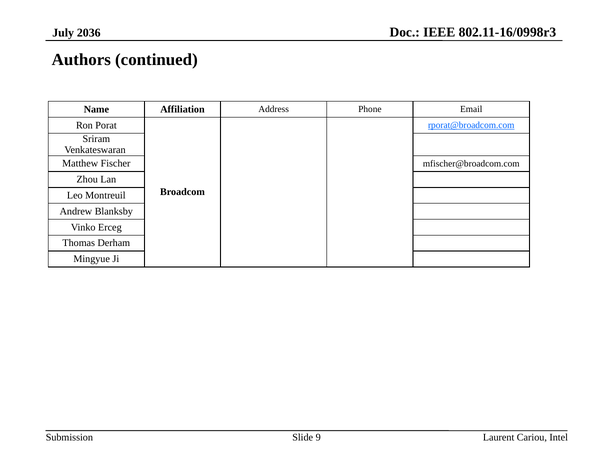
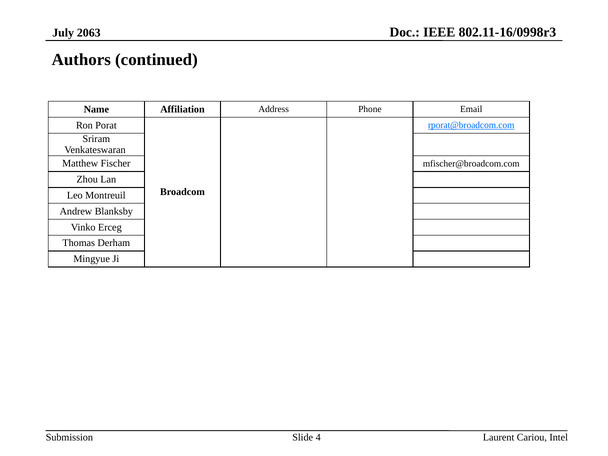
2036: 2036 -> 2063 (89, 33)
9: 9 -> 4 (318, 437)
